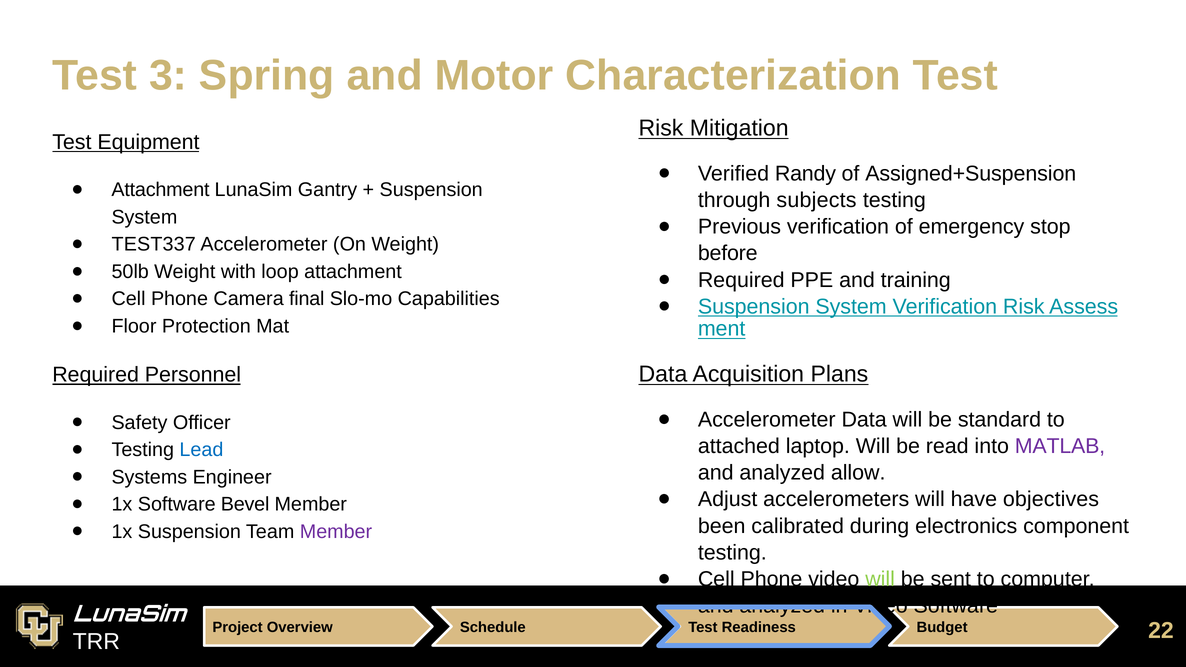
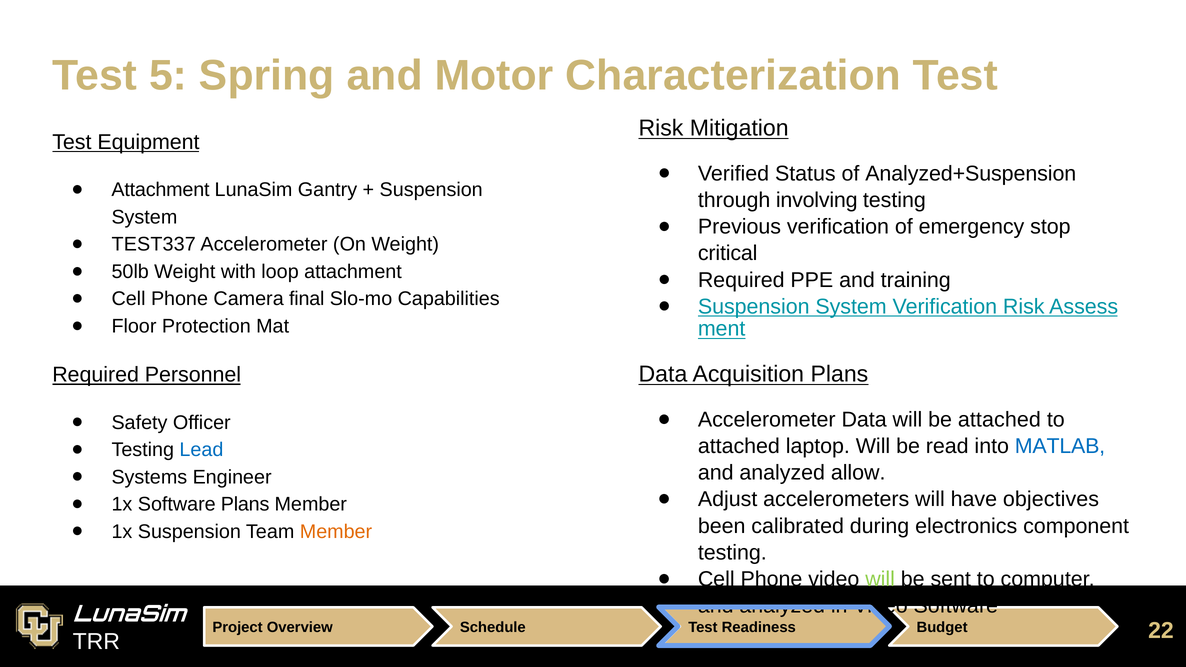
3: 3 -> 5 (168, 76)
Randy: Randy -> Status (805, 174)
Assigned+Suspension: Assigned+Suspension -> Analyzed+Suspension (971, 174)
subjects: subjects -> involving (817, 200)
before: before -> critical (728, 253)
be standard: standard -> attached (999, 420)
MATLAB colour: purple -> blue (1060, 446)
Software Bevel: Bevel -> Plans (245, 504)
Member colour: purple -> orange (336, 532)
